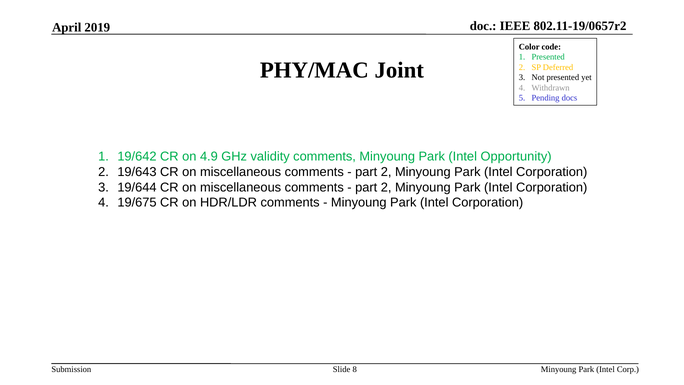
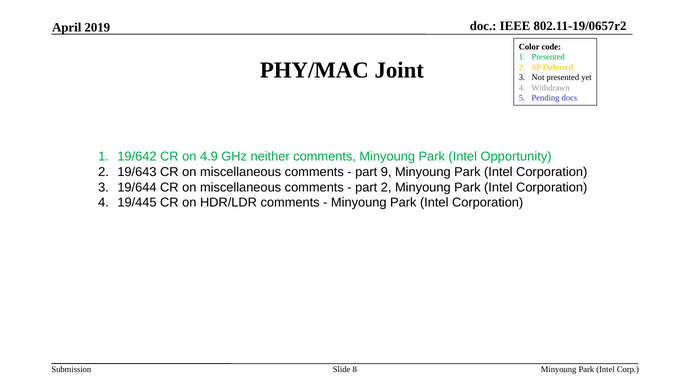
validity: validity -> neither (270, 156)
2: 2 -> 9 (386, 172)
19/675: 19/675 -> 19/445 (137, 203)
